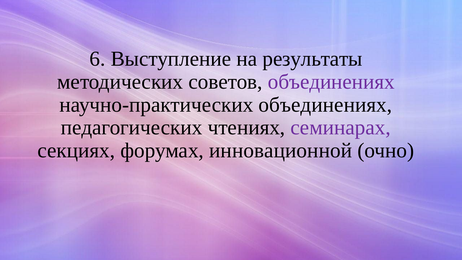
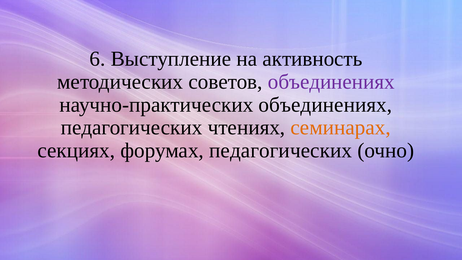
результаты: результаты -> активность (313, 59)
семинарах colour: purple -> orange (341, 128)
форумах инновационной: инновационной -> педагогических (281, 150)
